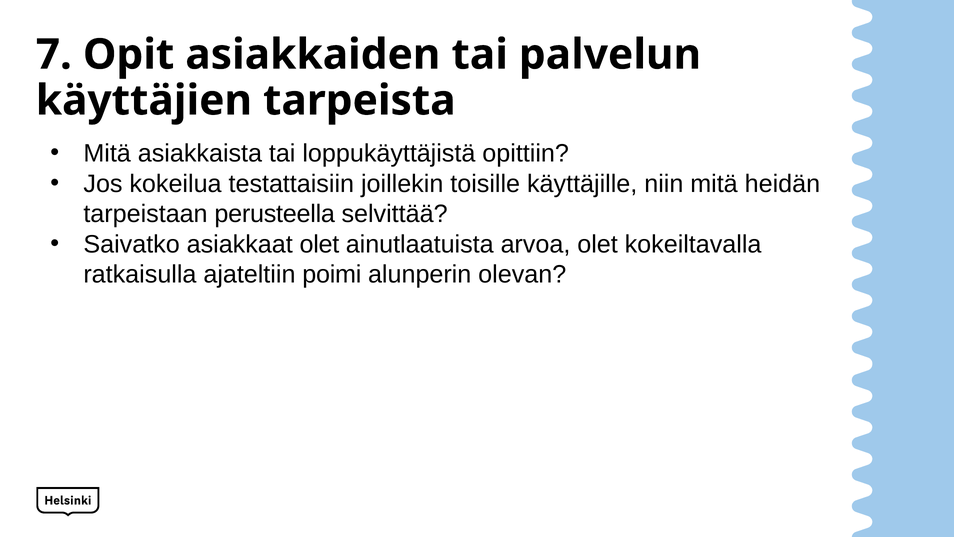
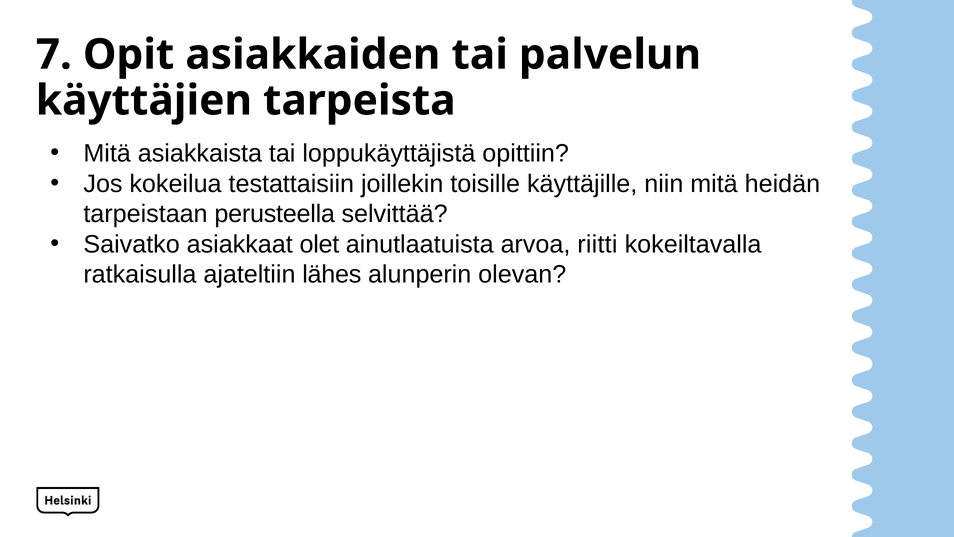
arvoa olet: olet -> riitti (597, 244)
poimi: poimi -> lähes (332, 274)
